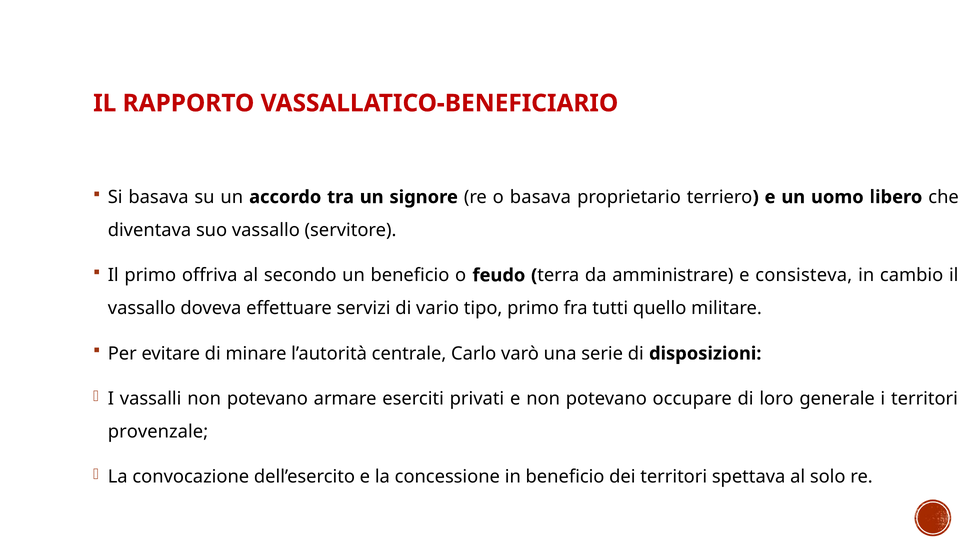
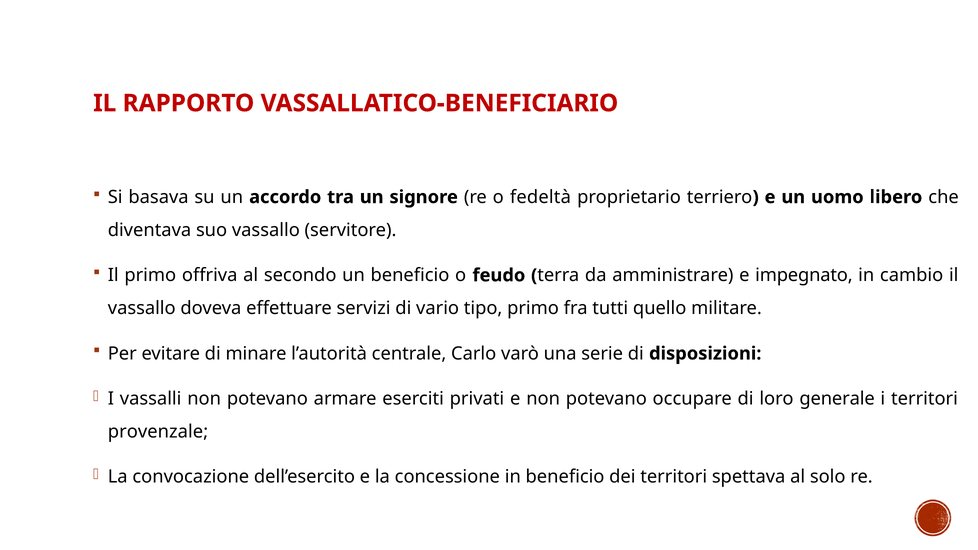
o basava: basava -> fedeltà (540, 197)
consisteva: consisteva -> impegnato (804, 275)
